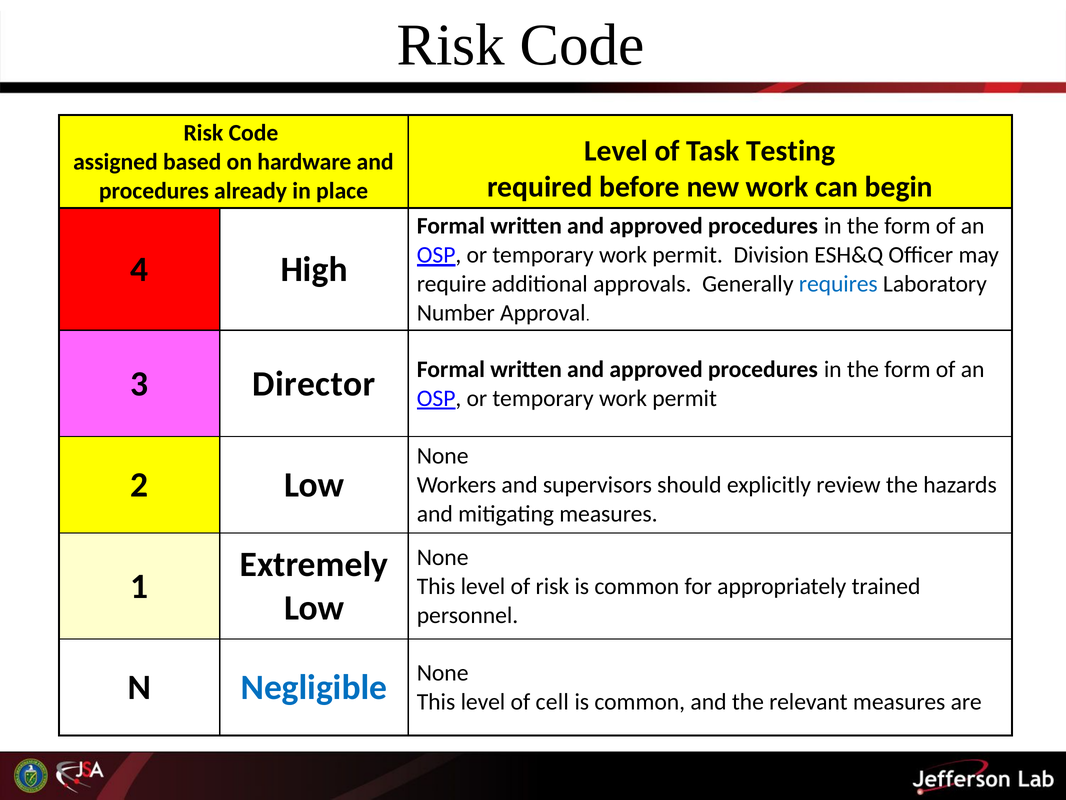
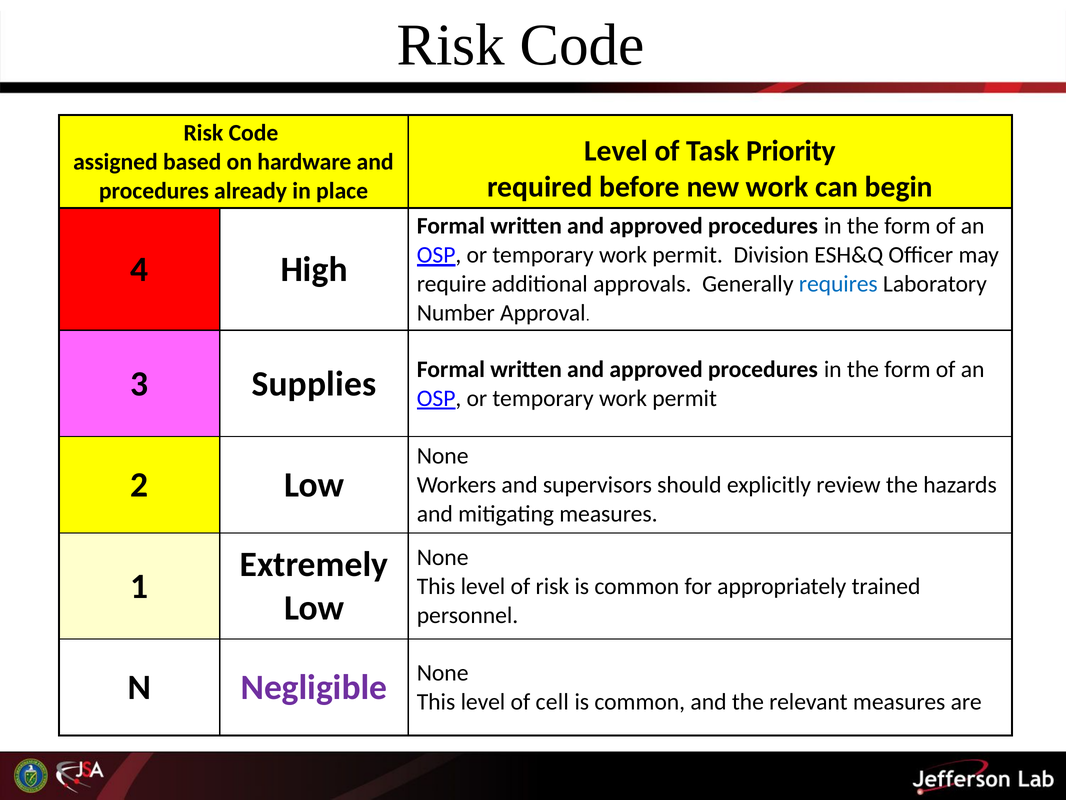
Testing: Testing -> Priority (791, 151)
Director: Director -> Supplies (314, 384)
Negligible colour: blue -> purple (314, 687)
